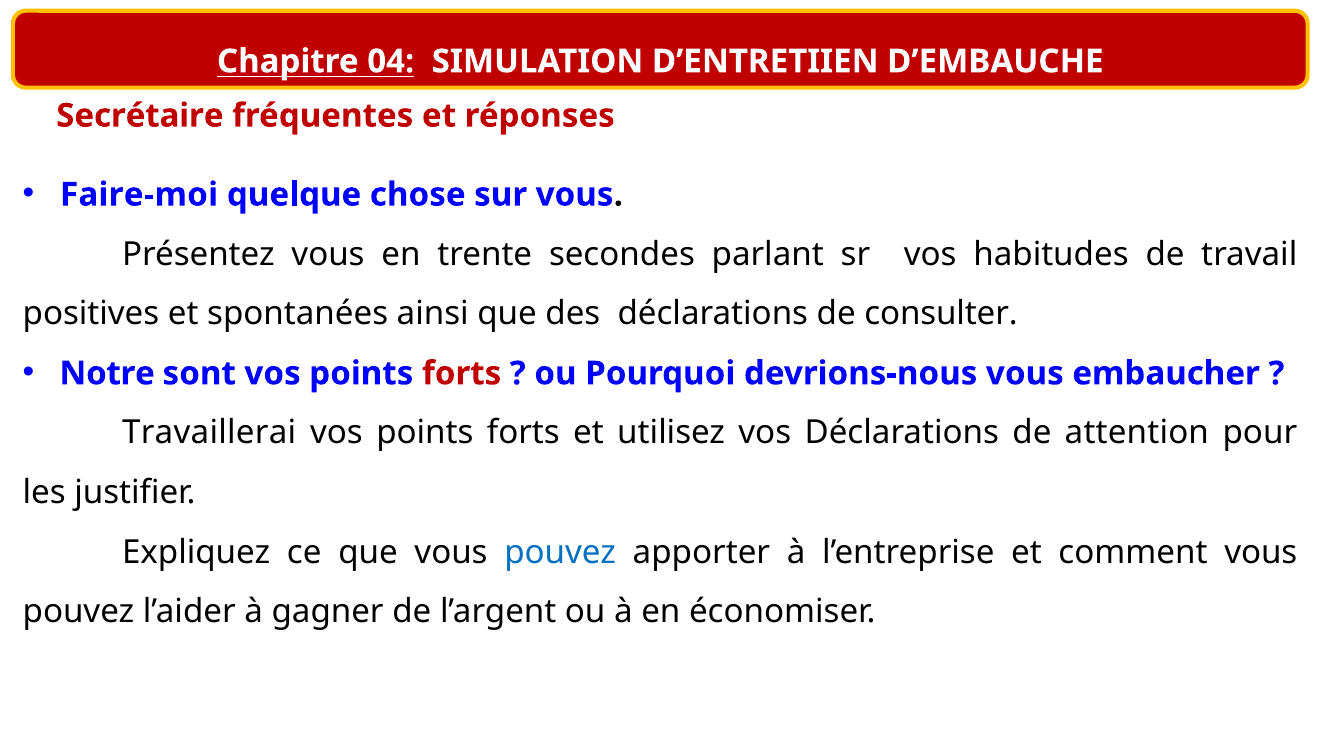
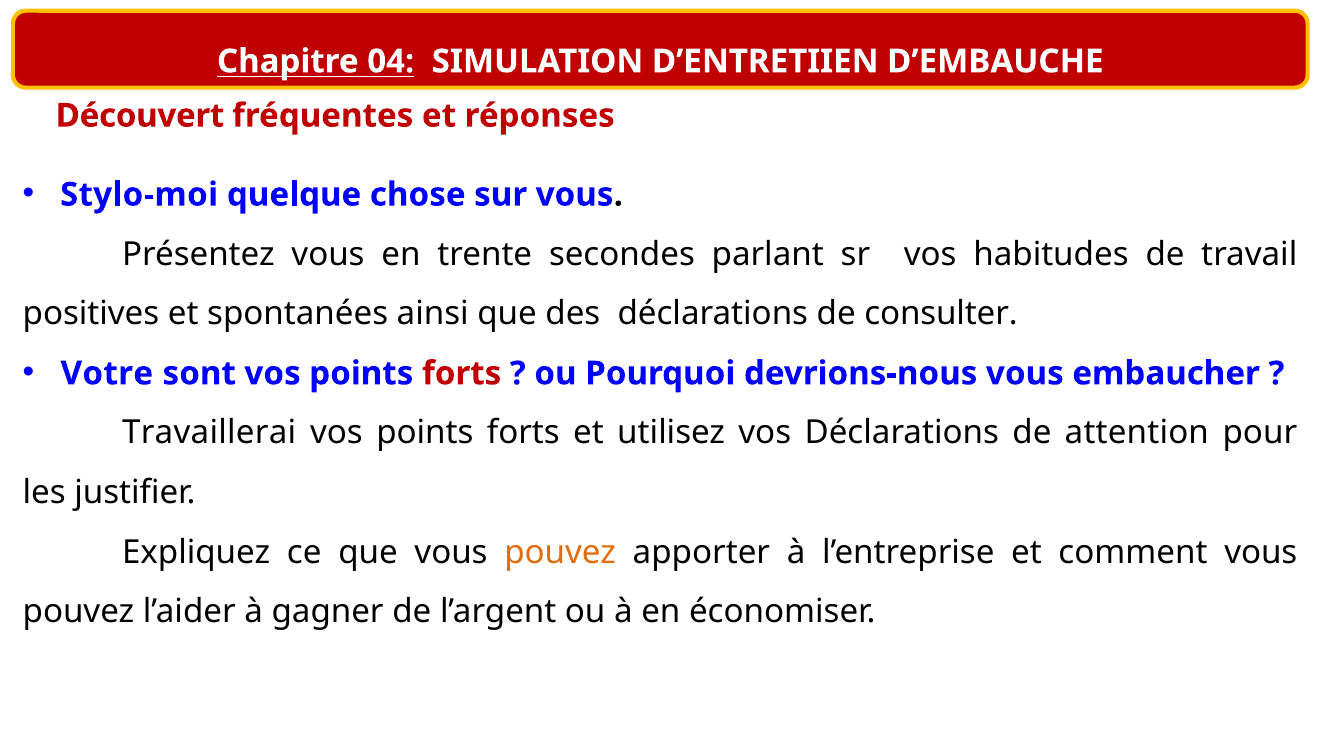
Secrétaire: Secrétaire -> Découvert (140, 116)
Faire-moi: Faire-moi -> Stylo-moi (139, 195)
Notre: Notre -> Votre (107, 374)
pouvez colour: blue -> orange (560, 552)
